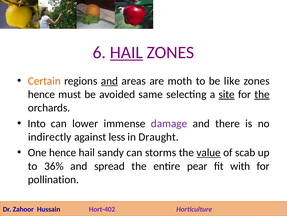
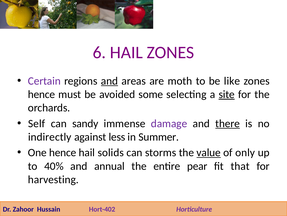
HAIL underline: present -> none (126, 52)
Certain colour: orange -> purple (44, 81)
same: same -> some (151, 94)
the underline: present -> none (262, 94)
Into: Into -> Self (37, 123)
lower: lower -> sandy (85, 123)
there underline: none -> present (228, 123)
Draught: Draught -> Summer (159, 137)
sandy: sandy -> solids (111, 152)
scab: scab -> only (245, 152)
36%: 36% -> 40% (54, 166)
spread: spread -> annual (109, 166)
with: with -> that (240, 166)
pollination: pollination -> harvesting (53, 179)
